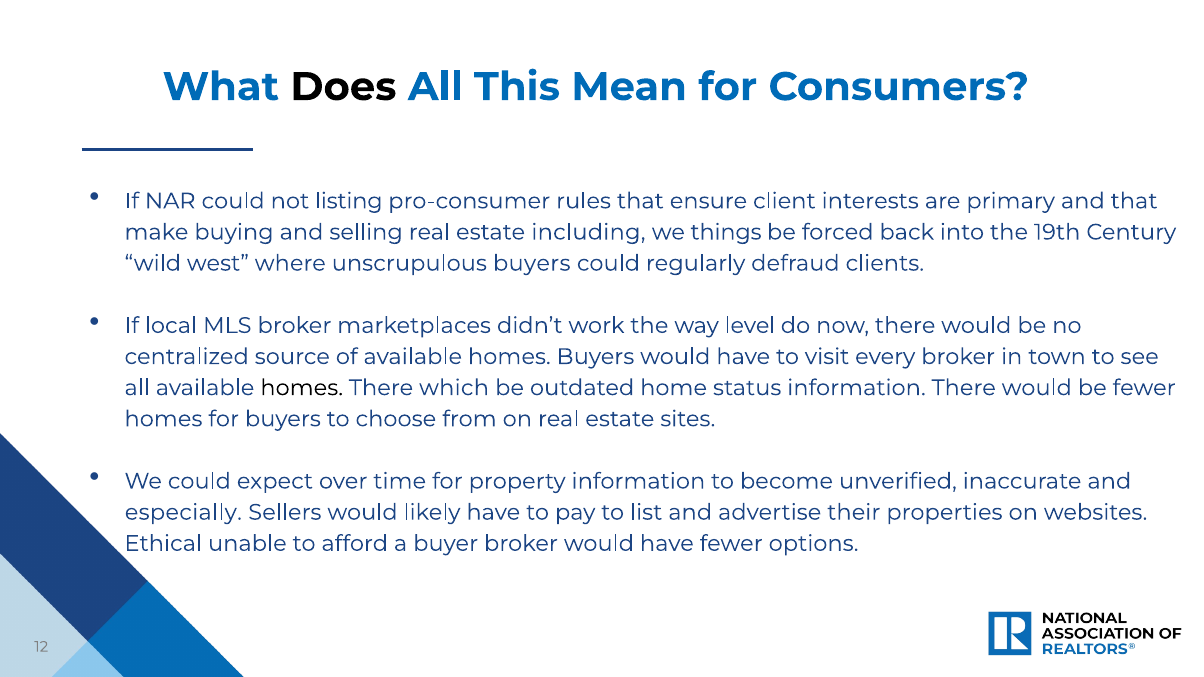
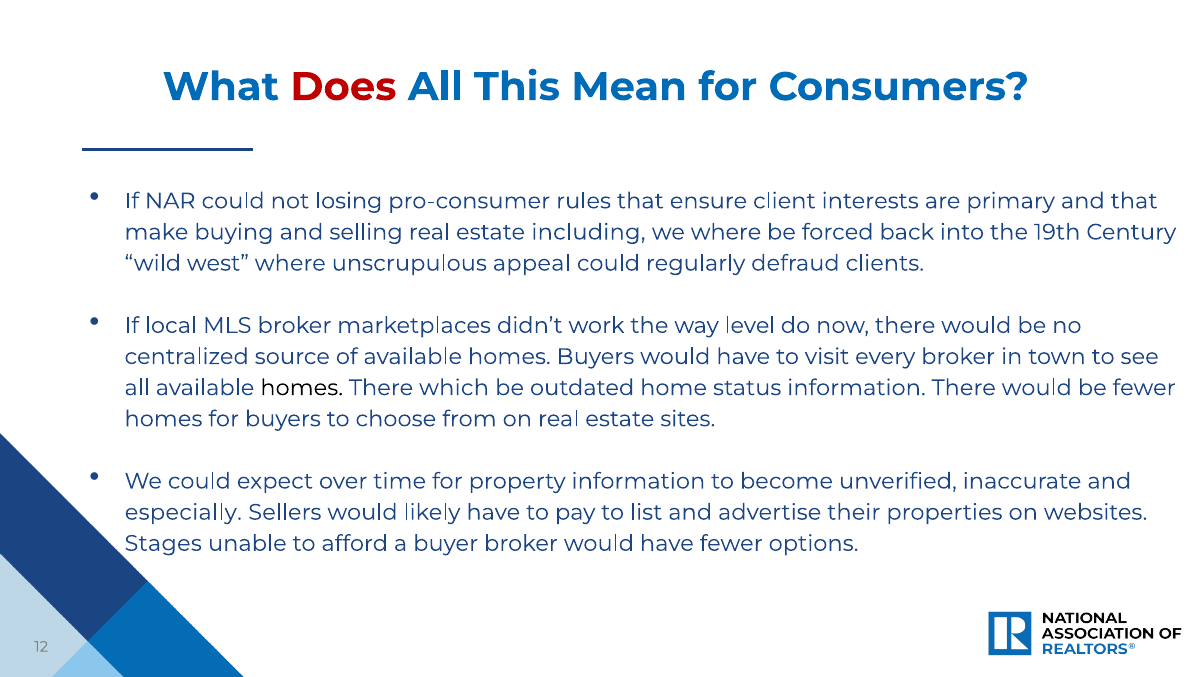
Does colour: black -> red (343, 87)
listing: listing -> losing (349, 201)
we things: things -> where (726, 232)
unscrupulous buyers: buyers -> appeal (532, 263)
Ethical: Ethical -> Stages (163, 544)
